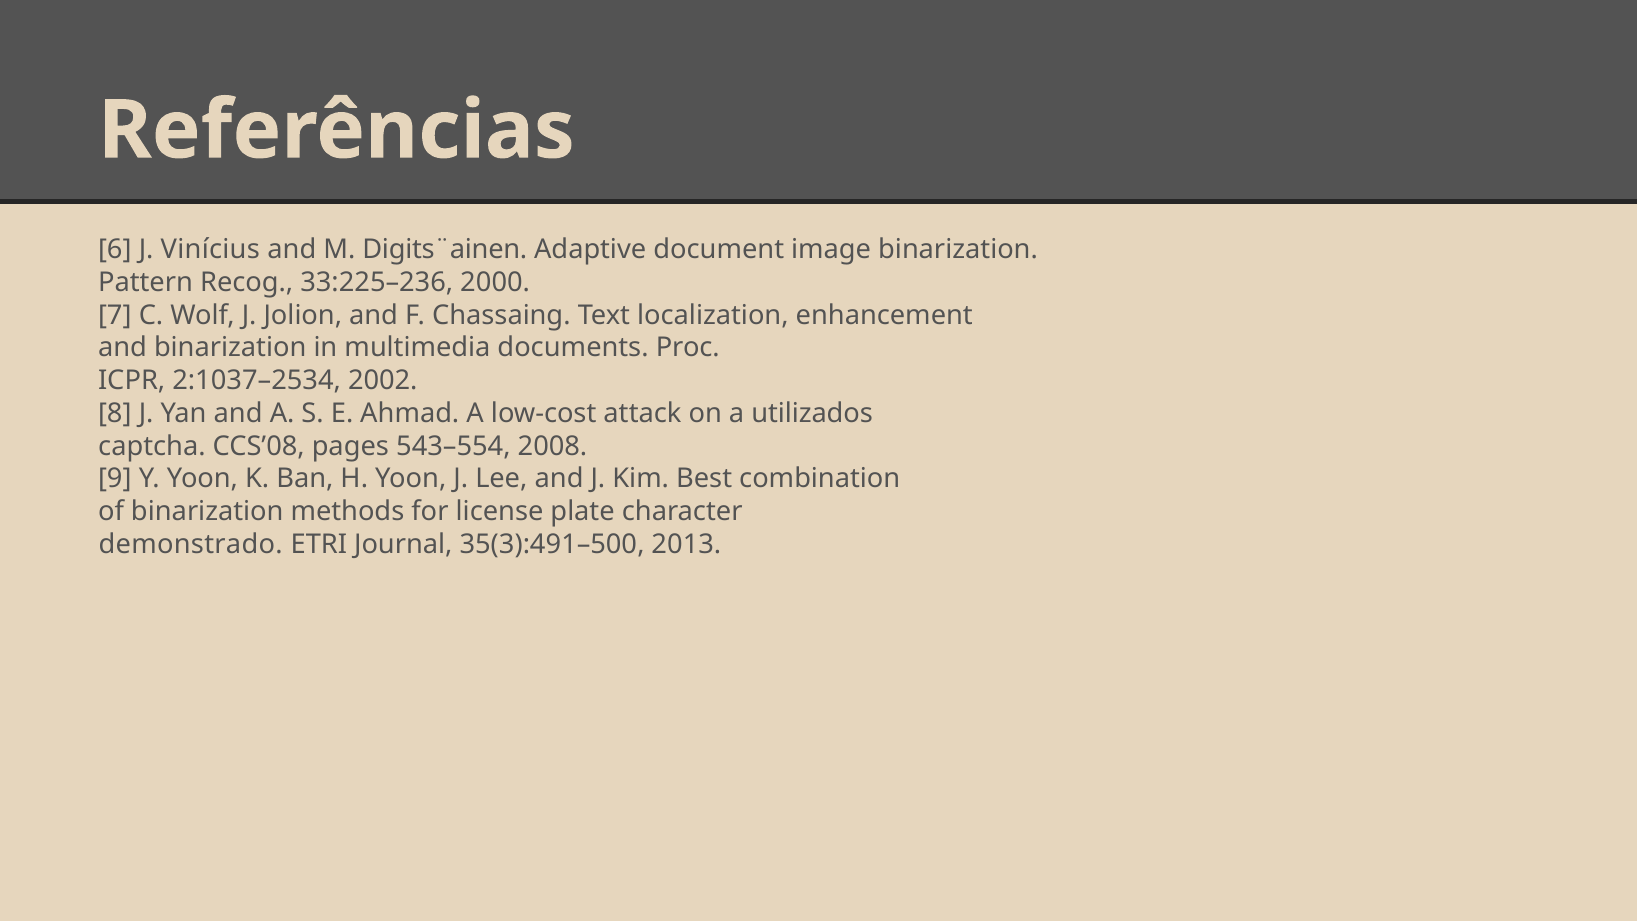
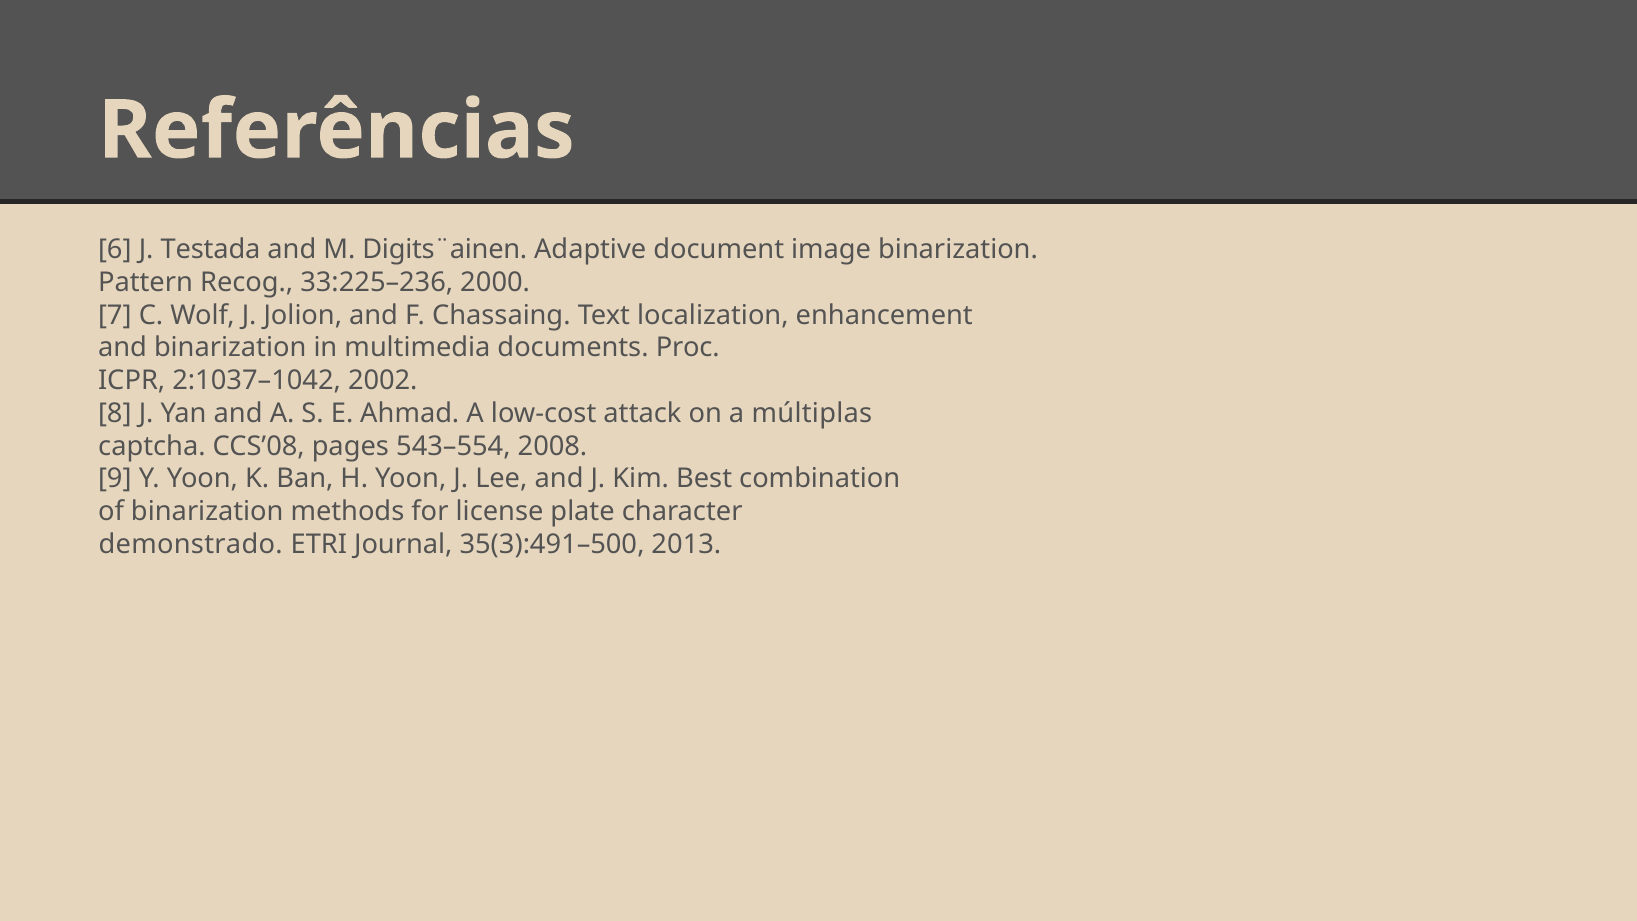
Vinícius: Vinícius -> Testada (211, 250)
2:1037–2534: 2:1037–2534 -> 2:1037–1042 (257, 380)
utilizados: utilizados -> múltiplas (812, 413)
